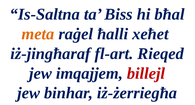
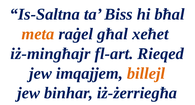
ħalli: ħalli -> għal (113, 34)
iż-jingħaraf: iż-jingħaraf -> iż-mingħajr (50, 54)
billejl colour: red -> orange (146, 73)
